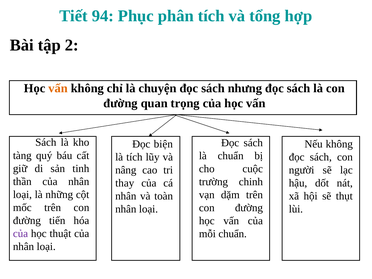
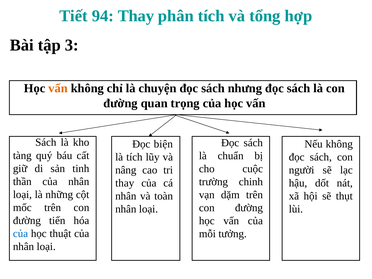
94 Phục: Phục -> Thay (136, 16)
2: 2 -> 3 (72, 45)
của colour: purple -> blue (20, 234)
mỗi chuẩn: chuẩn -> tưởng (233, 234)
